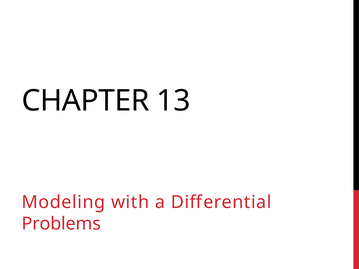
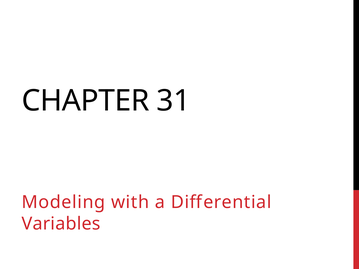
13: 13 -> 31 (173, 101)
Problems: Problems -> Variables (61, 224)
